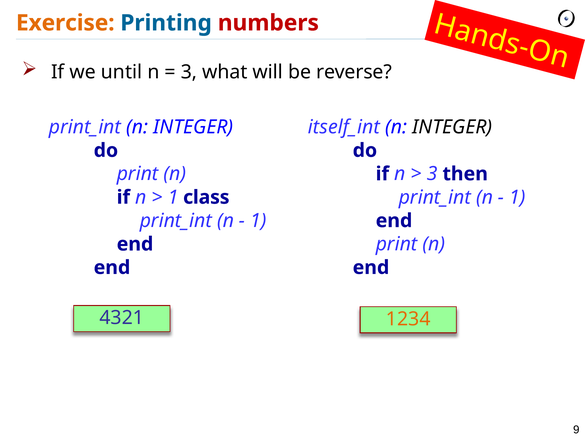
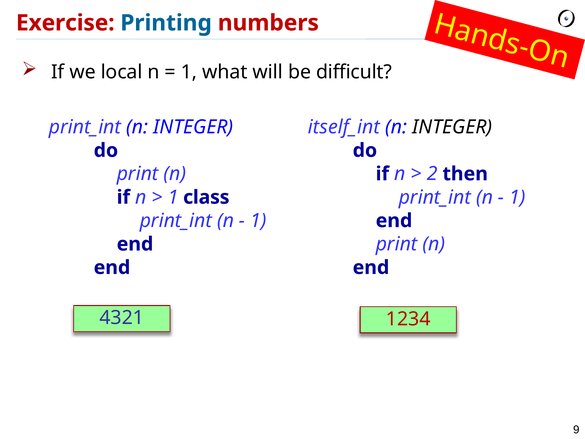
Exercise colour: orange -> red (65, 23)
until: until -> local (122, 72)
3: 3 -> 1 (189, 72)
reverse: reverse -> difficult (354, 72)
3: 3 -> 2 (432, 174)
1234 colour: orange -> red (408, 319)
